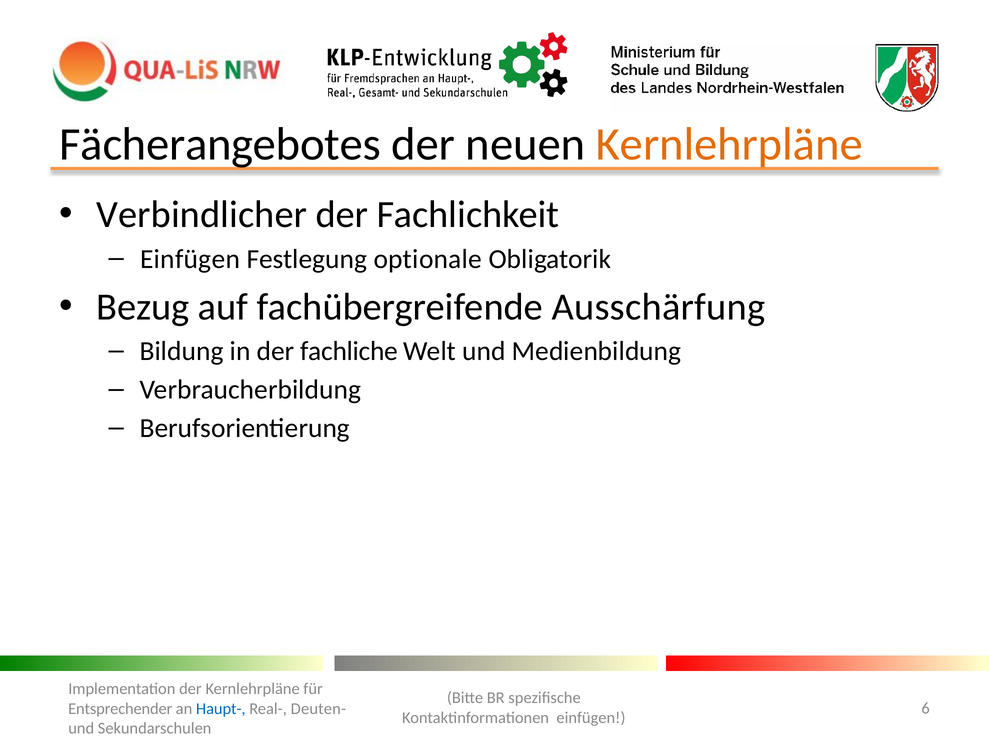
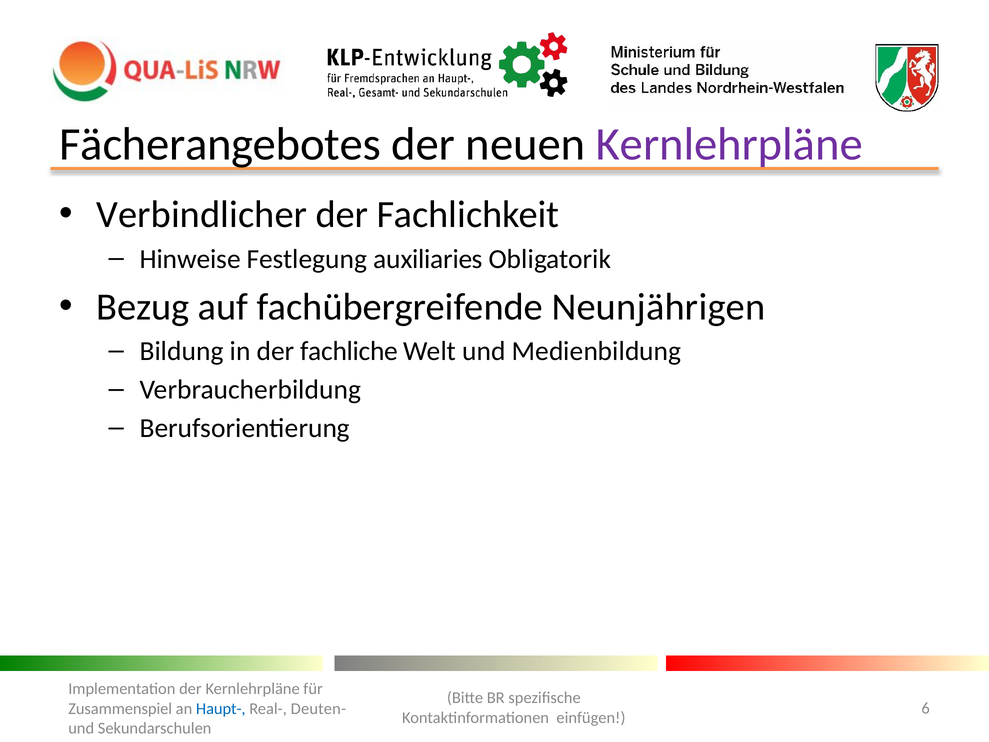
Kernlehrpläne colour: orange -> purple (729, 144)
Einfügen: Einfügen -> Hinweise (190, 259)
optionale: optionale -> auxiliaries (428, 259)
Ausschärfung: Ausschärfung -> Neunjährigen (658, 307)
Entsprechender: Entsprechender -> Zusammenspiel (120, 708)
